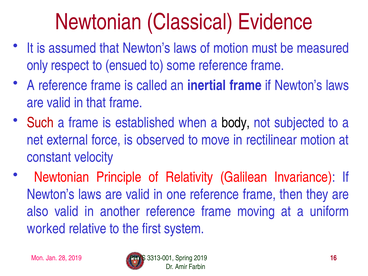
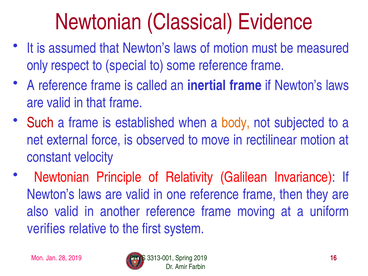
ensued: ensued -> special (126, 65)
body colour: black -> orange (236, 123)
worked: worked -> verifies (46, 229)
